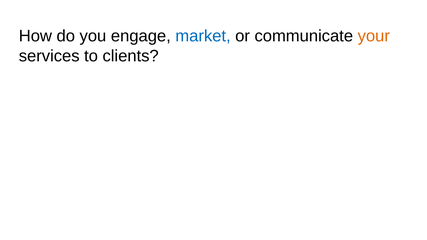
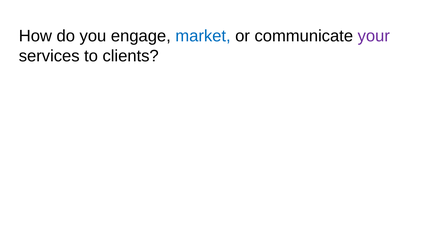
your colour: orange -> purple (374, 36)
